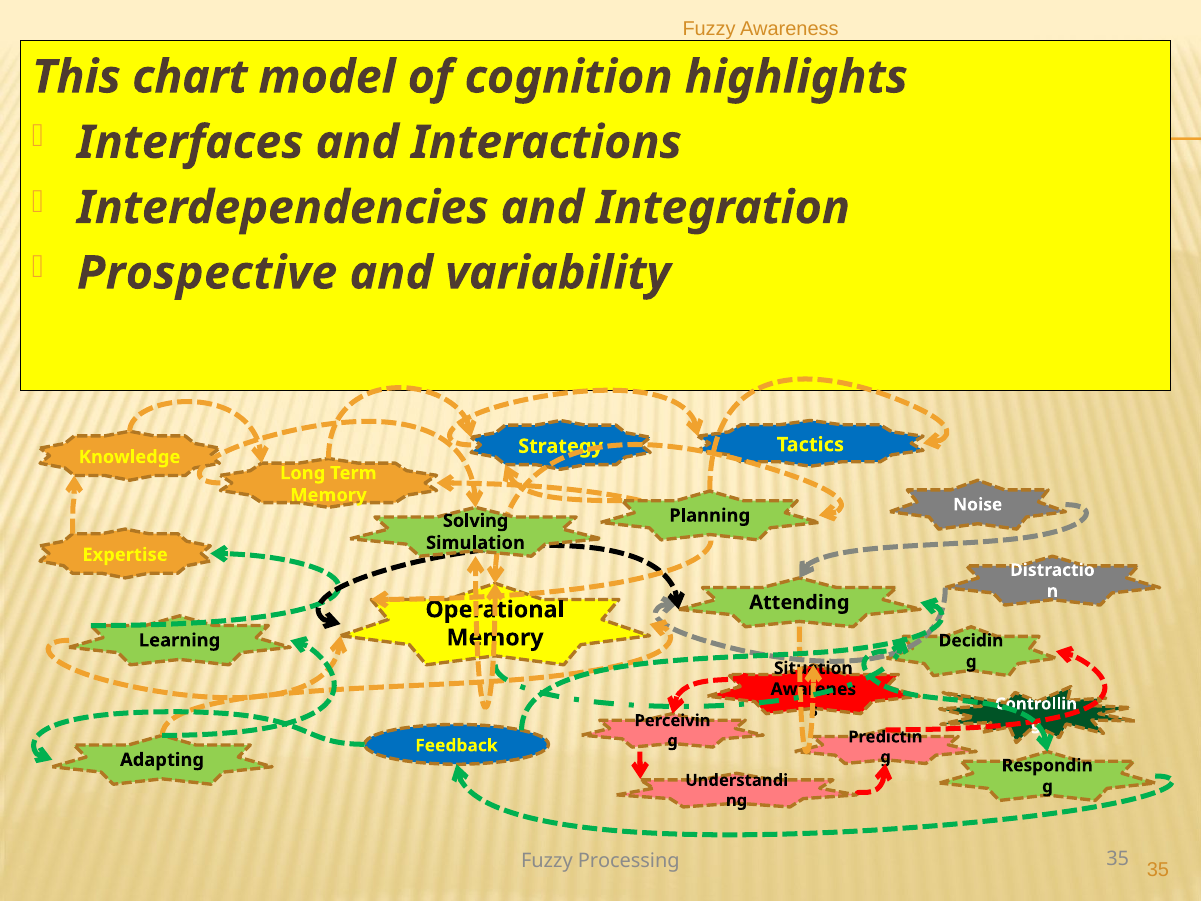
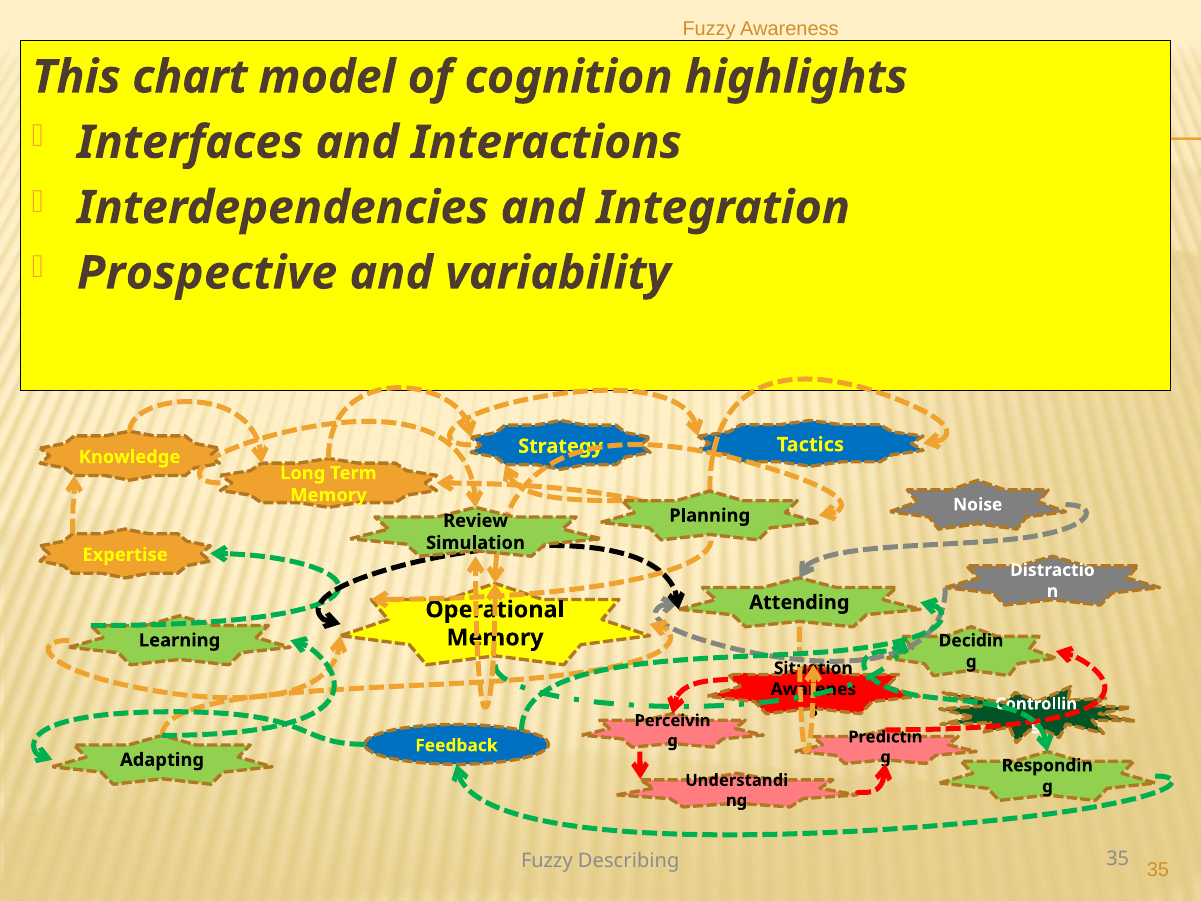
Solving: Solving -> Review (476, 521)
Processing: Processing -> Describing (629, 860)
